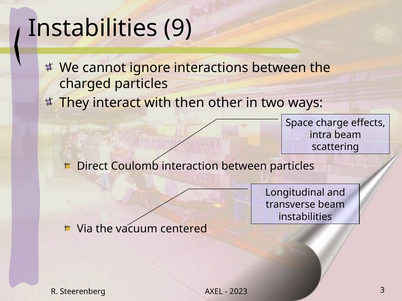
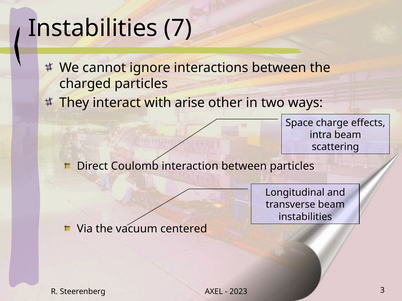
9: 9 -> 7 (178, 28)
then: then -> arise (190, 103)
